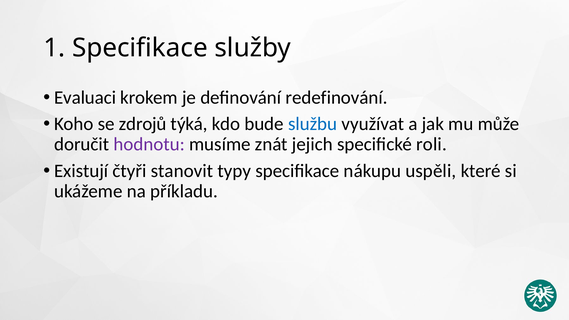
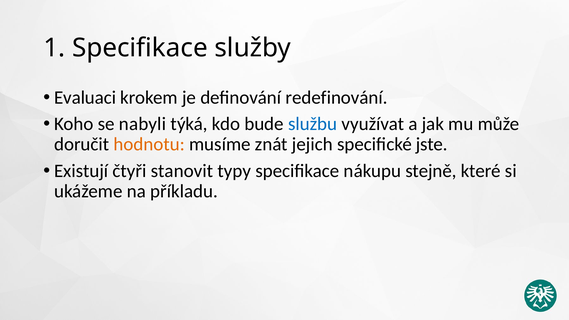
zdrojů: zdrojů -> nabyli (143, 124)
hodnotu colour: purple -> orange (149, 144)
roli: roli -> jste (432, 144)
uspěli: uspěli -> stejně (431, 171)
